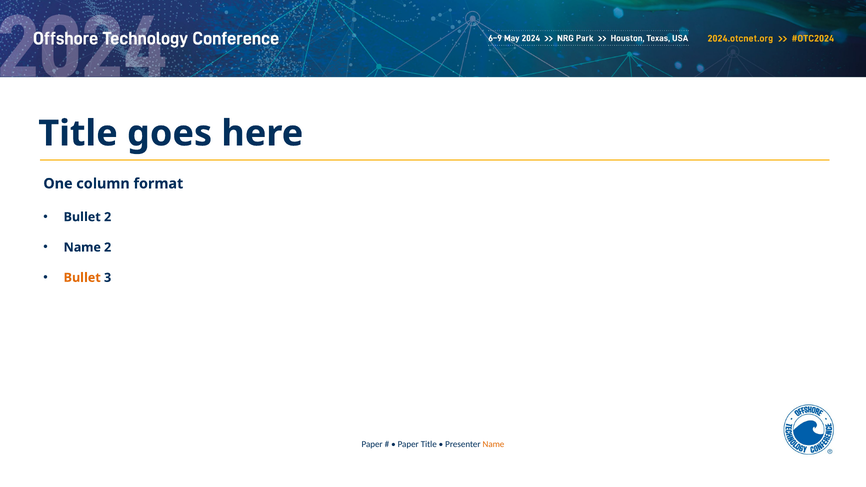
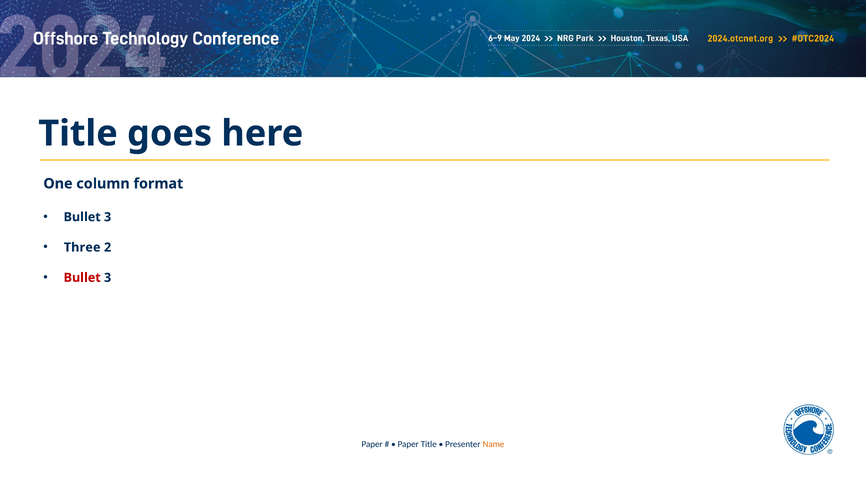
2: 2 -> 3 (108, 217)
Name: Name -> Three (82, 247)
Bullet colour: orange -> red (82, 278)
